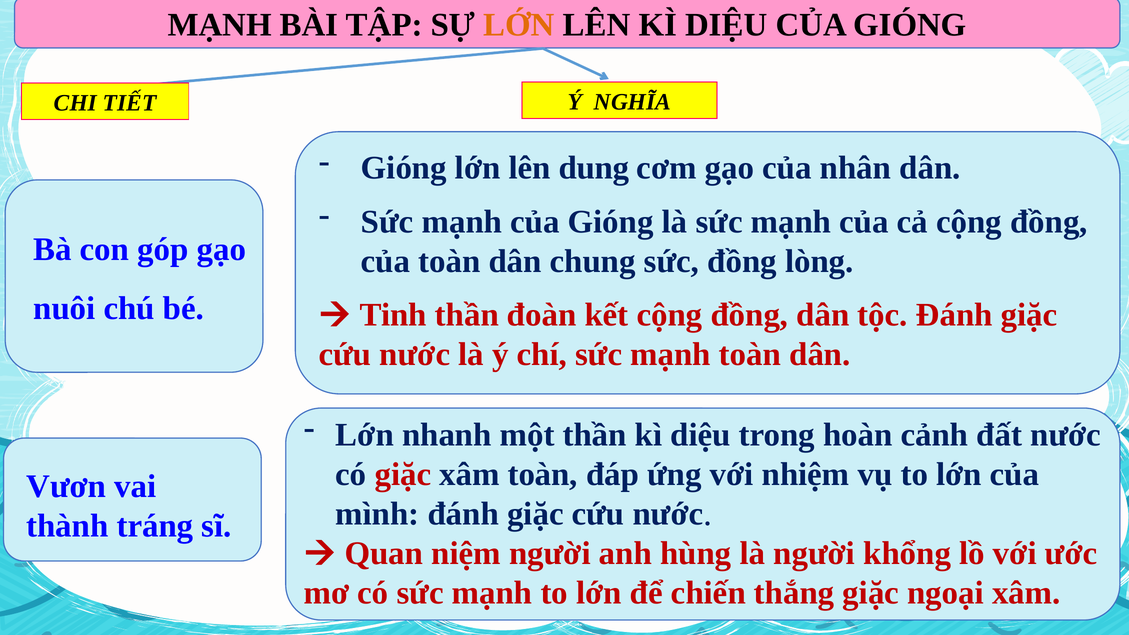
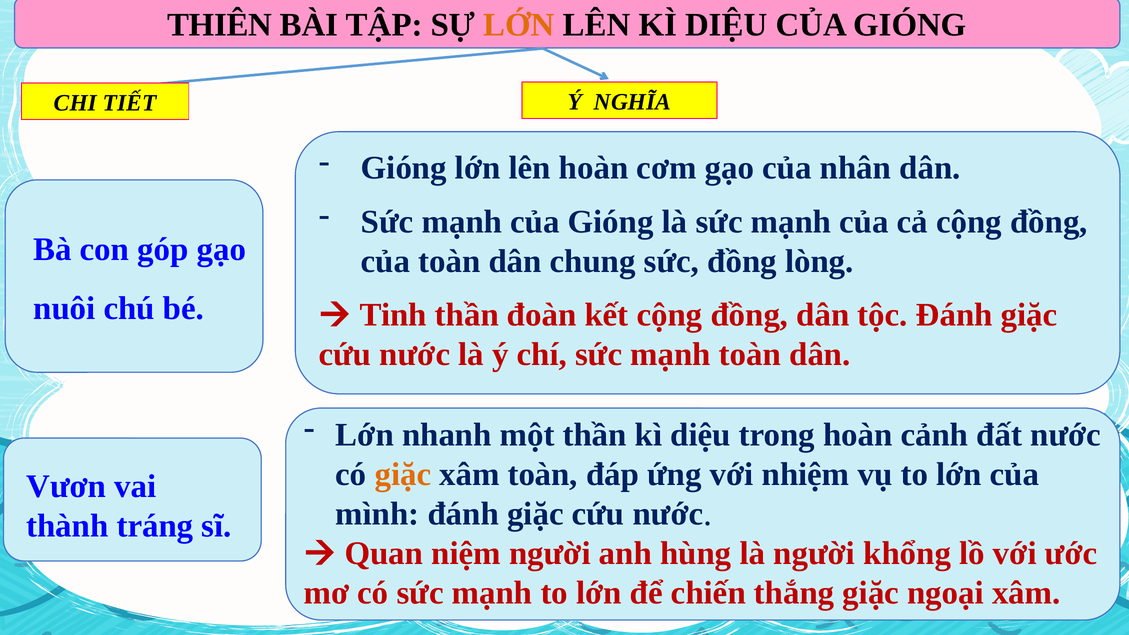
MẠNH: MẠNH -> THIÊN (220, 25)
lên dung: dung -> hoàn (594, 168)
giặc colour: red -> orange (403, 474)
